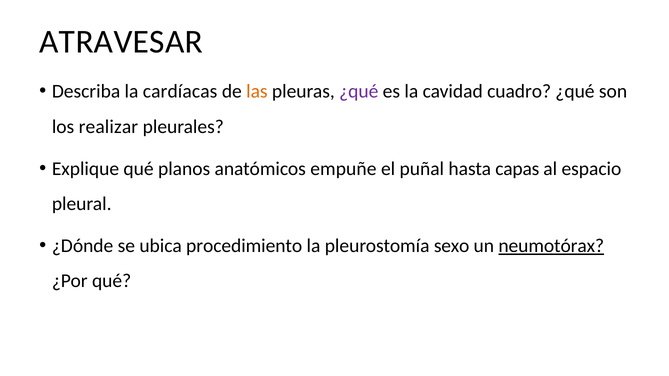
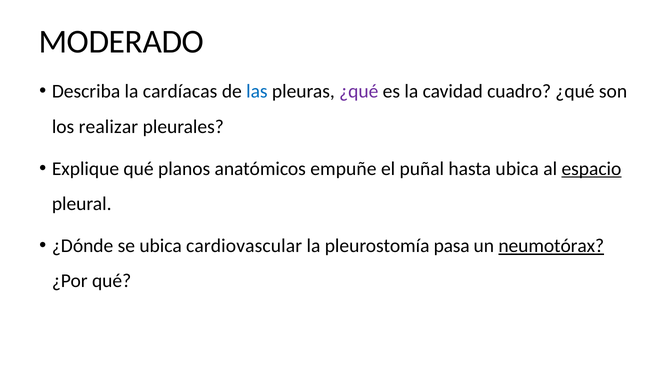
ATRAVESAR: ATRAVESAR -> MODERADO (121, 42)
las colour: orange -> blue (257, 92)
hasta capas: capas -> ubica (517, 169)
espacio underline: none -> present (591, 169)
procedimiento: procedimiento -> cardiovascular (244, 246)
sexo: sexo -> pasa (452, 246)
